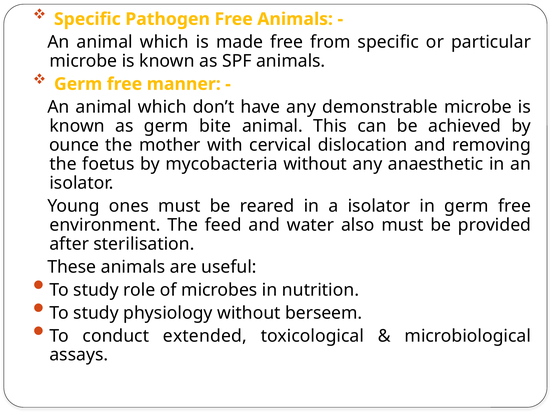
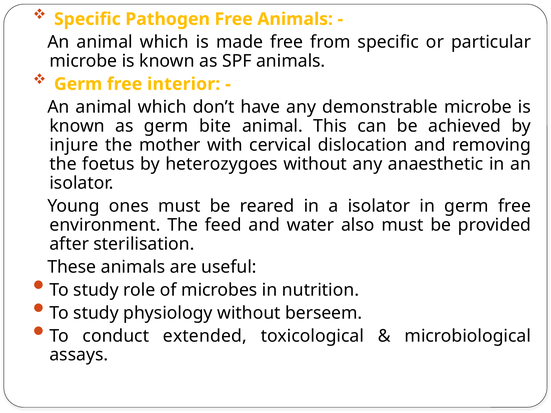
manner: manner -> interior (184, 84)
ounce: ounce -> injure (74, 145)
mycobacteria: mycobacteria -> heterozygoes (222, 164)
